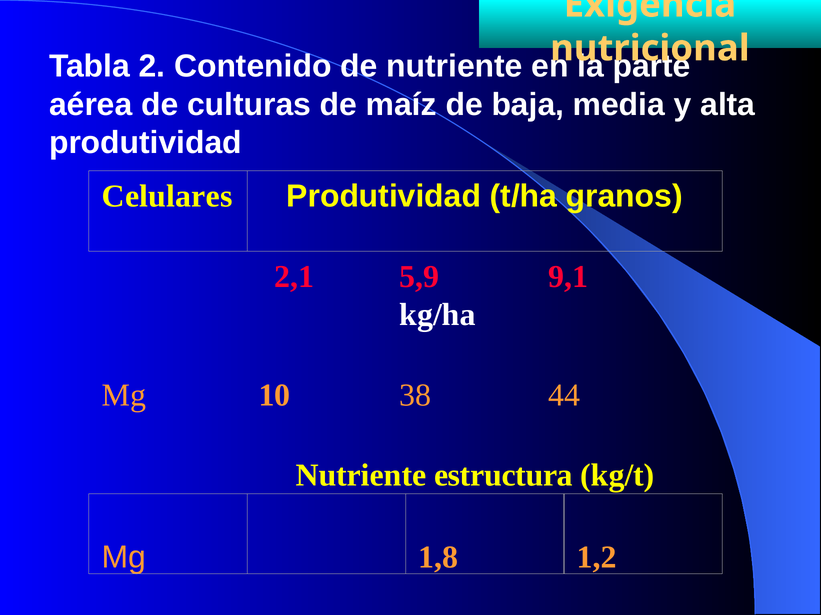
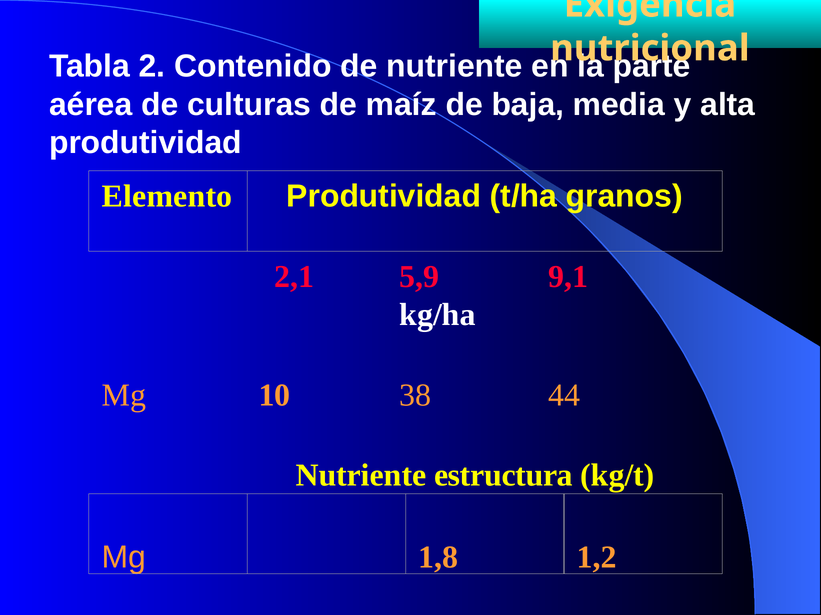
Celulares: Celulares -> Elemento (167, 196)
